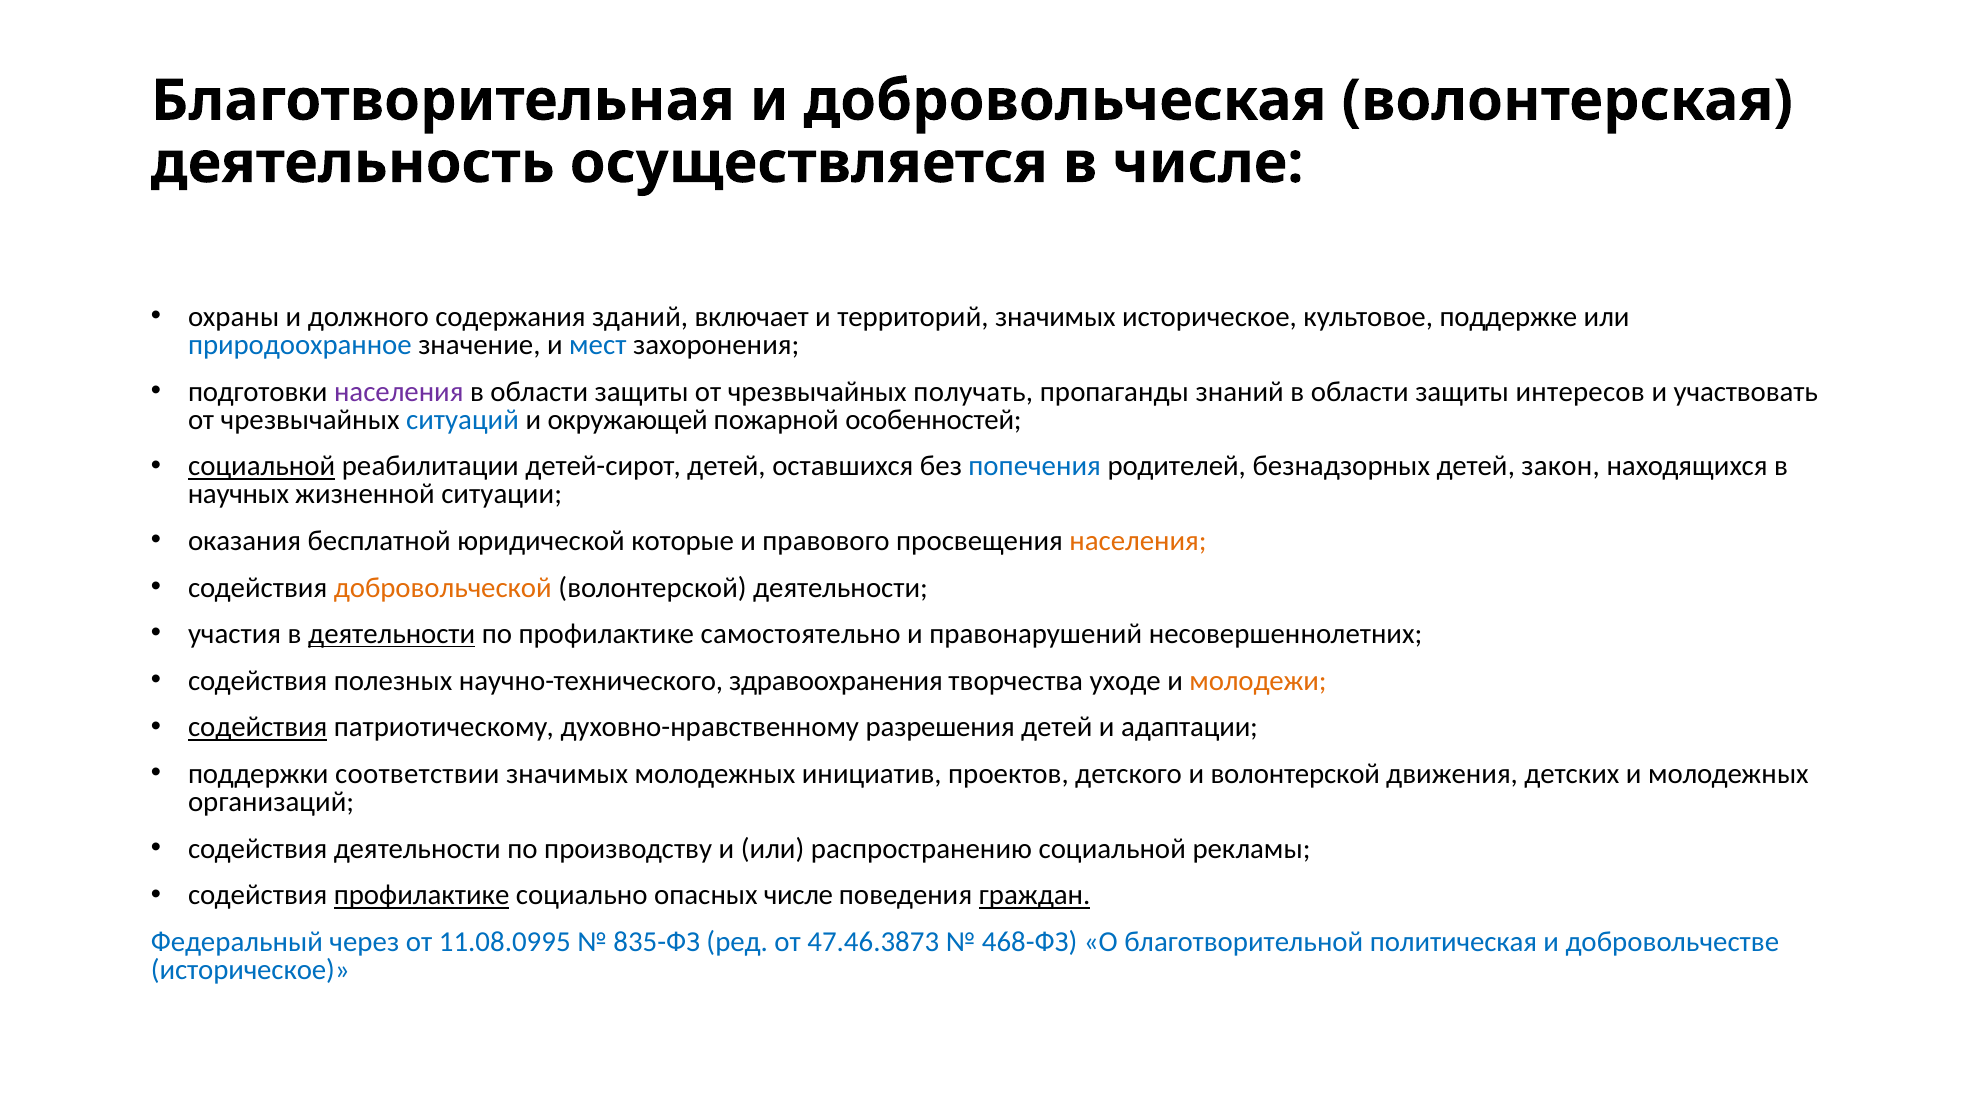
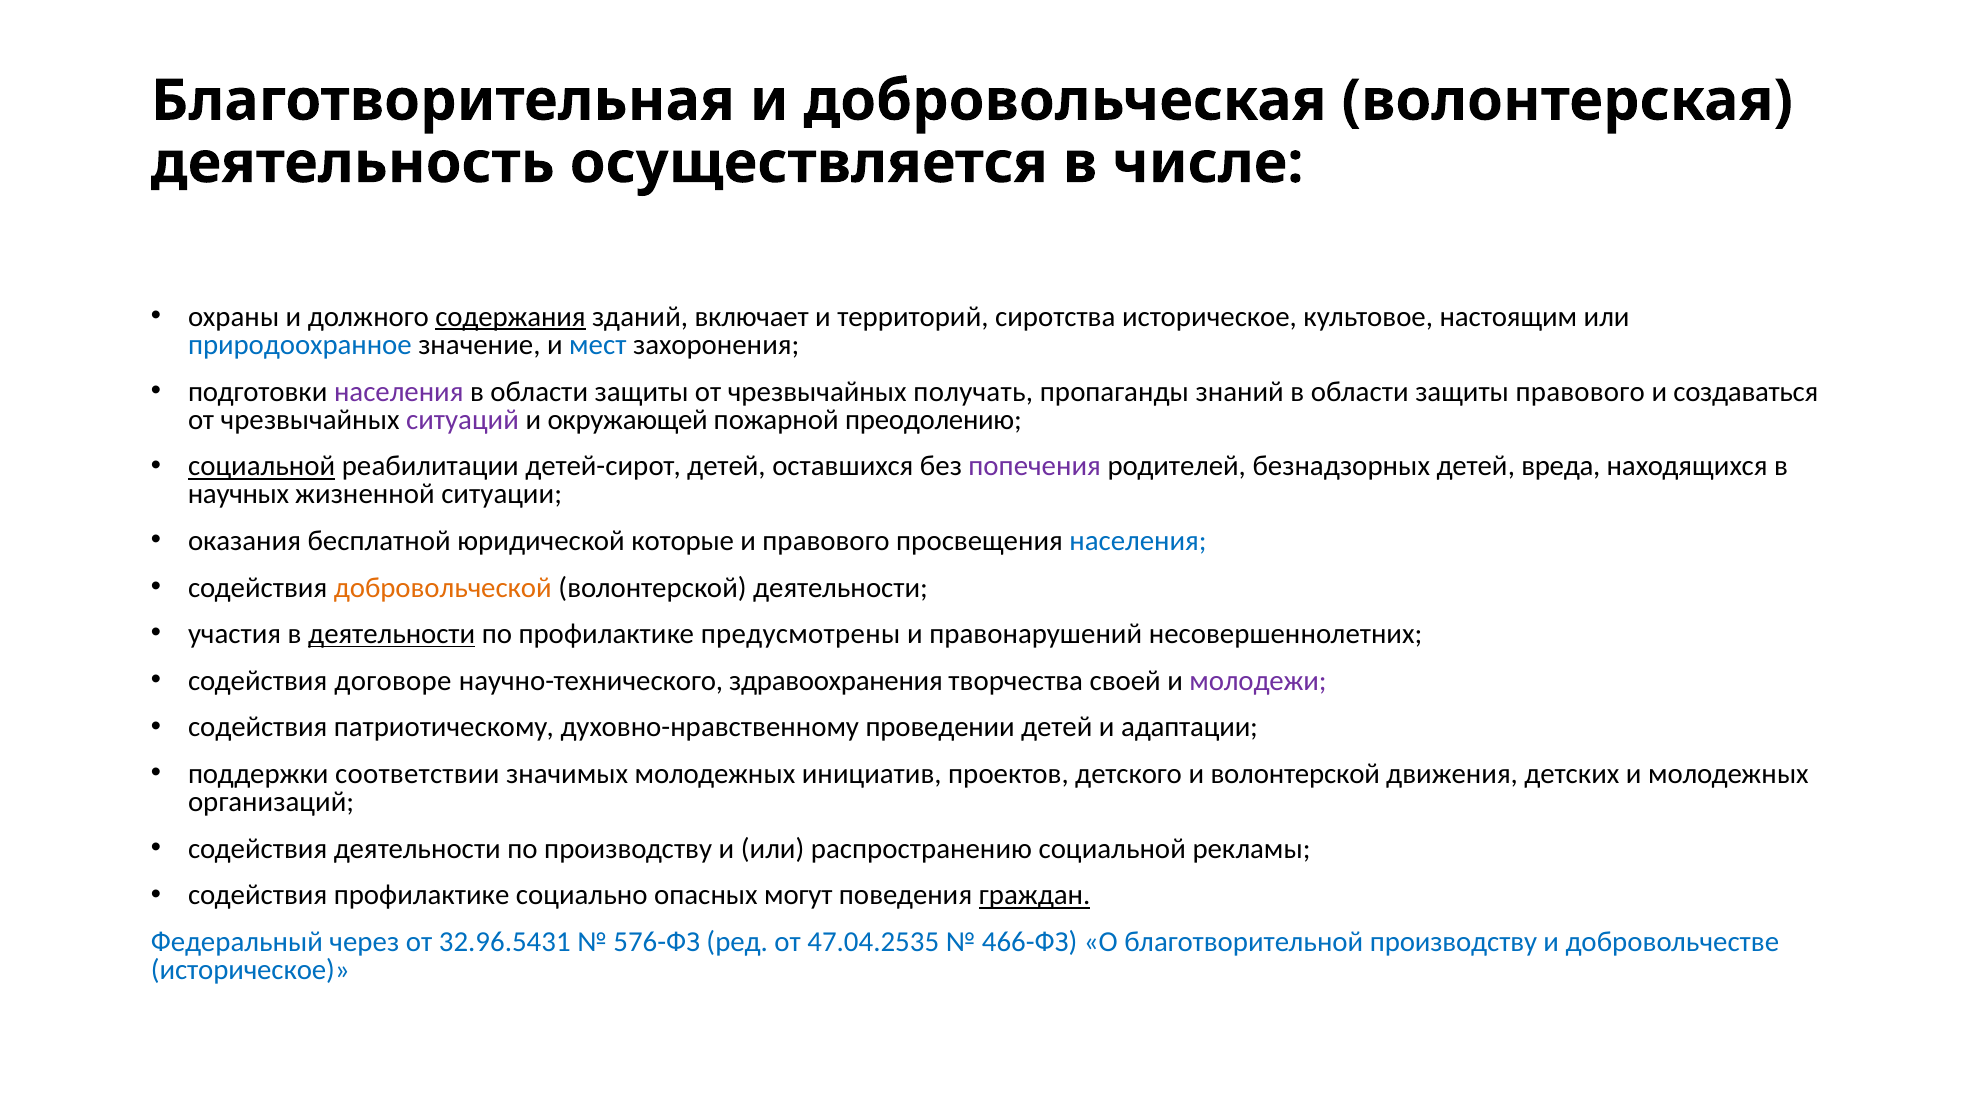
содержания underline: none -> present (510, 317)
территорий значимых: значимых -> сиротства (1055, 317)
поддержке: поддержке -> настоящим (1508, 317)
защиты интересов: интересов -> правового (1580, 391)
участвовать: участвовать -> создаваться (1746, 391)
ситуаций colour: blue -> purple (463, 420)
особенностей: особенностей -> преодолению (933, 420)
попечения colour: blue -> purple (1035, 466)
закон: закон -> вреда (1561, 466)
населения colour: orange -> blue (1138, 541)
самостоятельно: самостоятельно -> предусмотрены (801, 634)
полезных: полезных -> договоре (393, 681)
уходе: уходе -> своей (1125, 681)
молодежи colour: orange -> purple (1258, 681)
содействия underline: present -> none (258, 727)
разрешения: разрешения -> проведении (940, 727)
профилактике underline: present -> none (422, 895)
опасных числе: числе -> могут (798, 895)
11.08.0995: 11.08.0995 -> 32.96.5431 (505, 942)
835-ФЗ: 835-ФЗ -> 576-ФЗ (657, 942)
47.46.3873: 47.46.3873 -> 47.04.2535 (873, 942)
468-ФЗ: 468-ФЗ -> 466-ФЗ (1030, 942)
благотворительной политическая: политическая -> производству (1454, 942)
